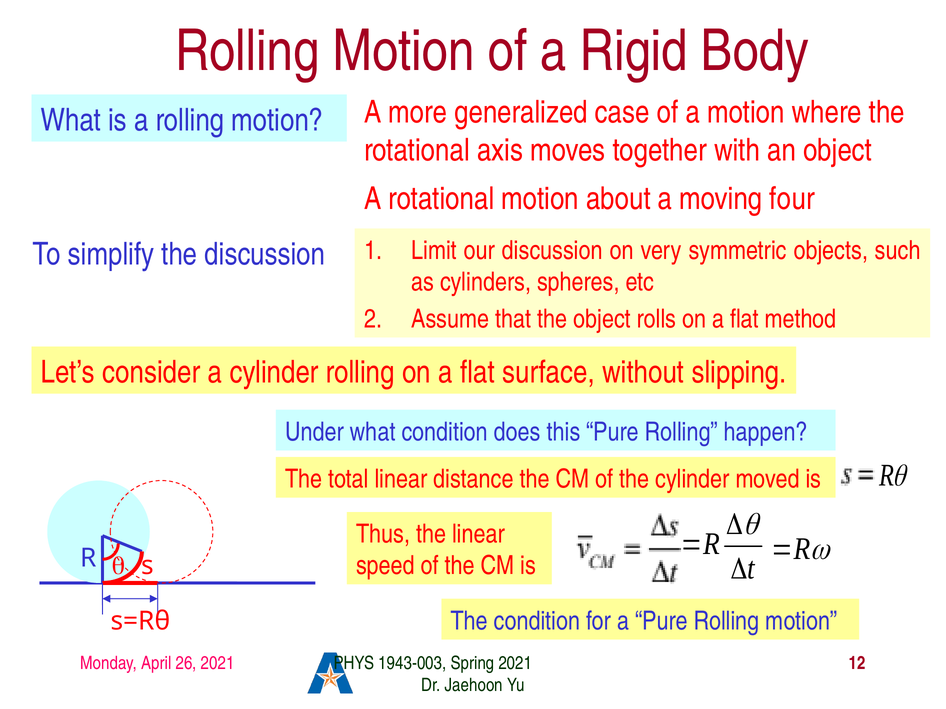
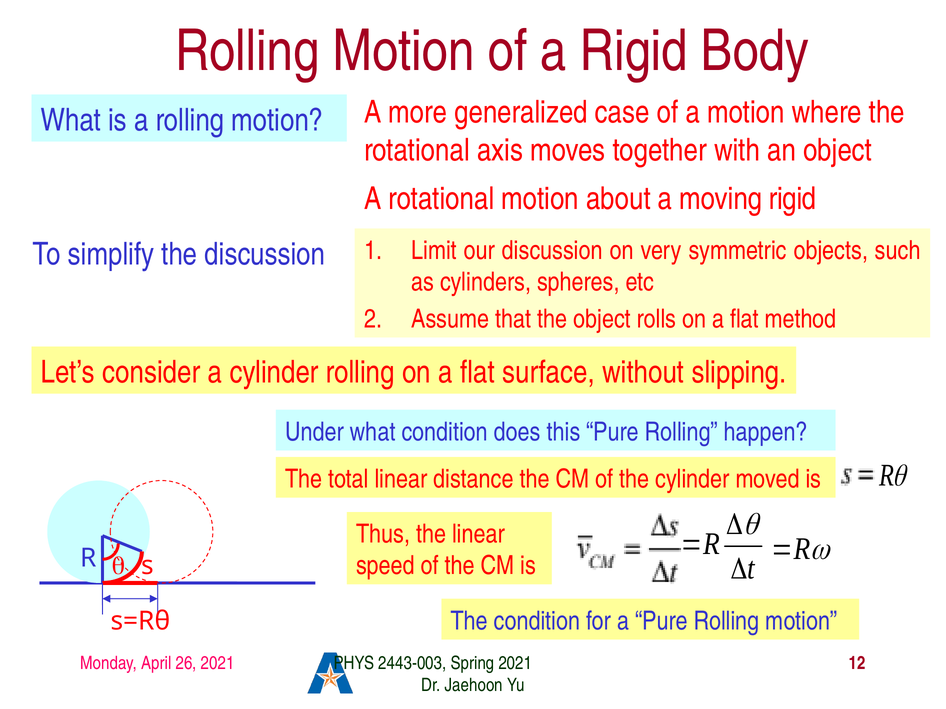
moving four: four -> rigid (793, 199)
1943-003: 1943-003 -> 2443-003 (412, 664)
